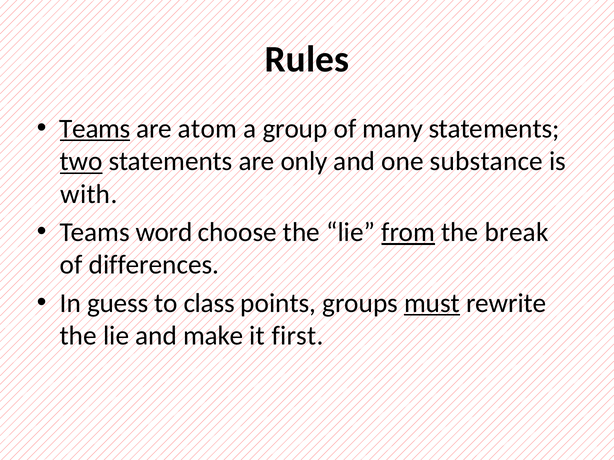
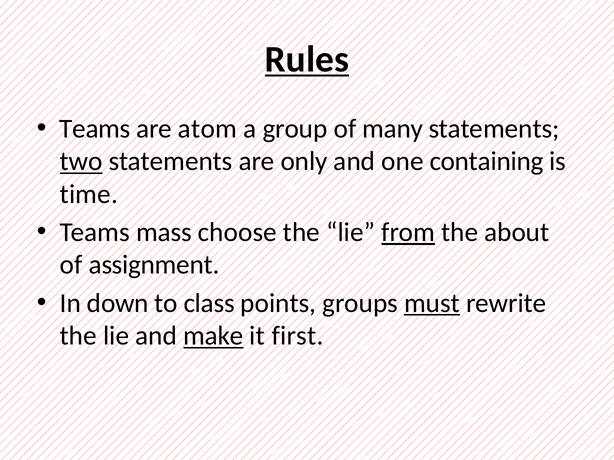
Rules underline: none -> present (307, 59)
Teams underline: present -> none (95, 129)
substance: substance -> containing (487, 162)
with: with -> time (89, 194)
word: word -> mass (164, 233)
break: break -> about (517, 233)
differences: differences -> assignment (154, 265)
guess: guess -> down (118, 304)
make underline: none -> present (213, 336)
